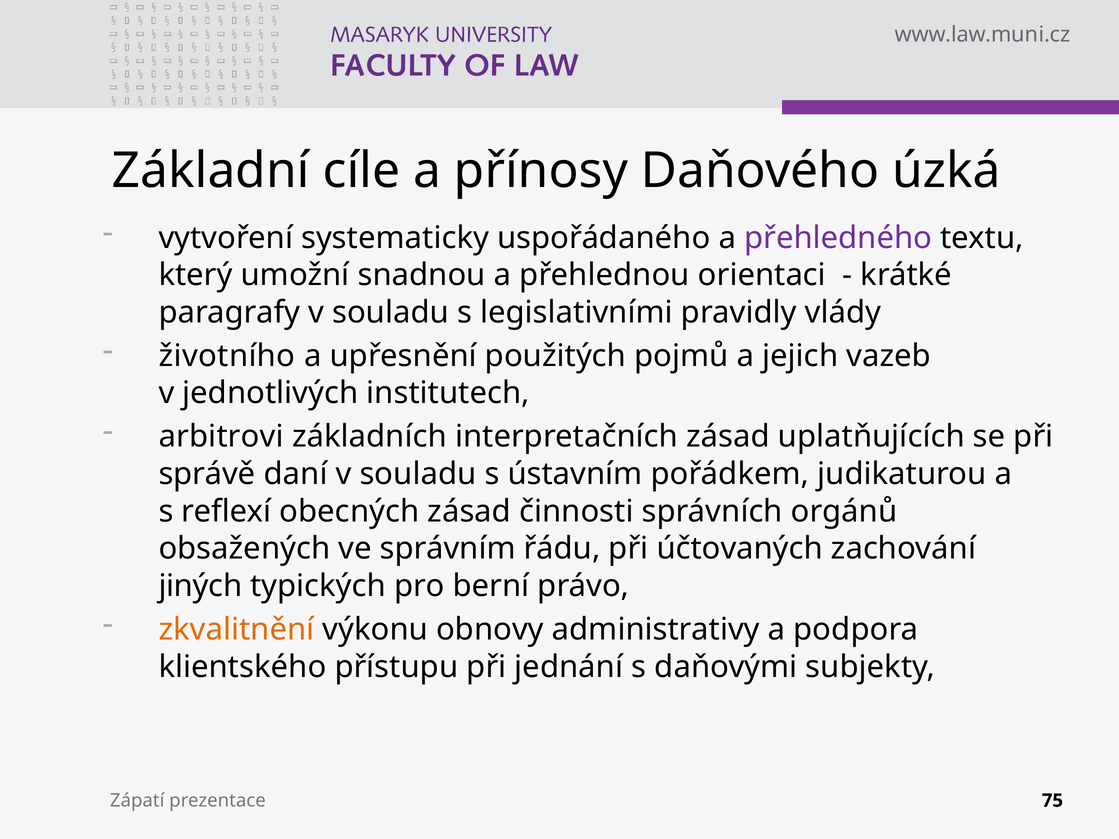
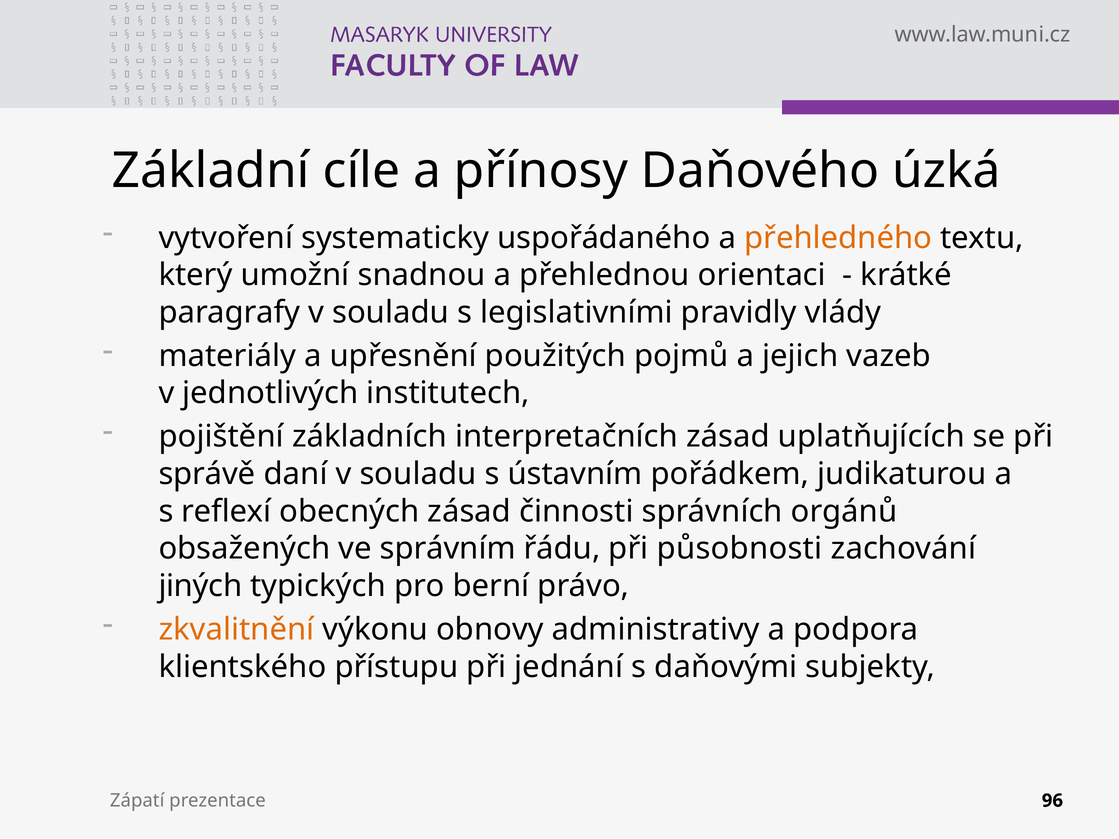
přehledného colour: purple -> orange (838, 238)
životního: životního -> materiály (227, 356)
arbitrovi: arbitrovi -> pojištění (221, 437)
účtovaných: účtovaných -> působnosti (740, 549)
75: 75 -> 96 (1052, 801)
